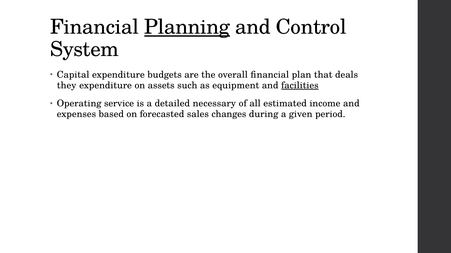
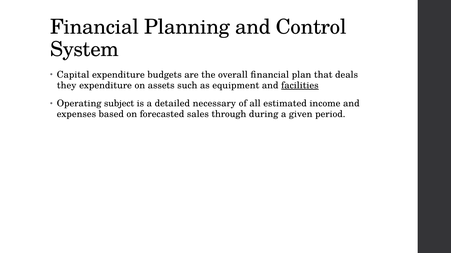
Planning underline: present -> none (187, 27)
service: service -> subject (119, 104)
changes: changes -> through (229, 115)
